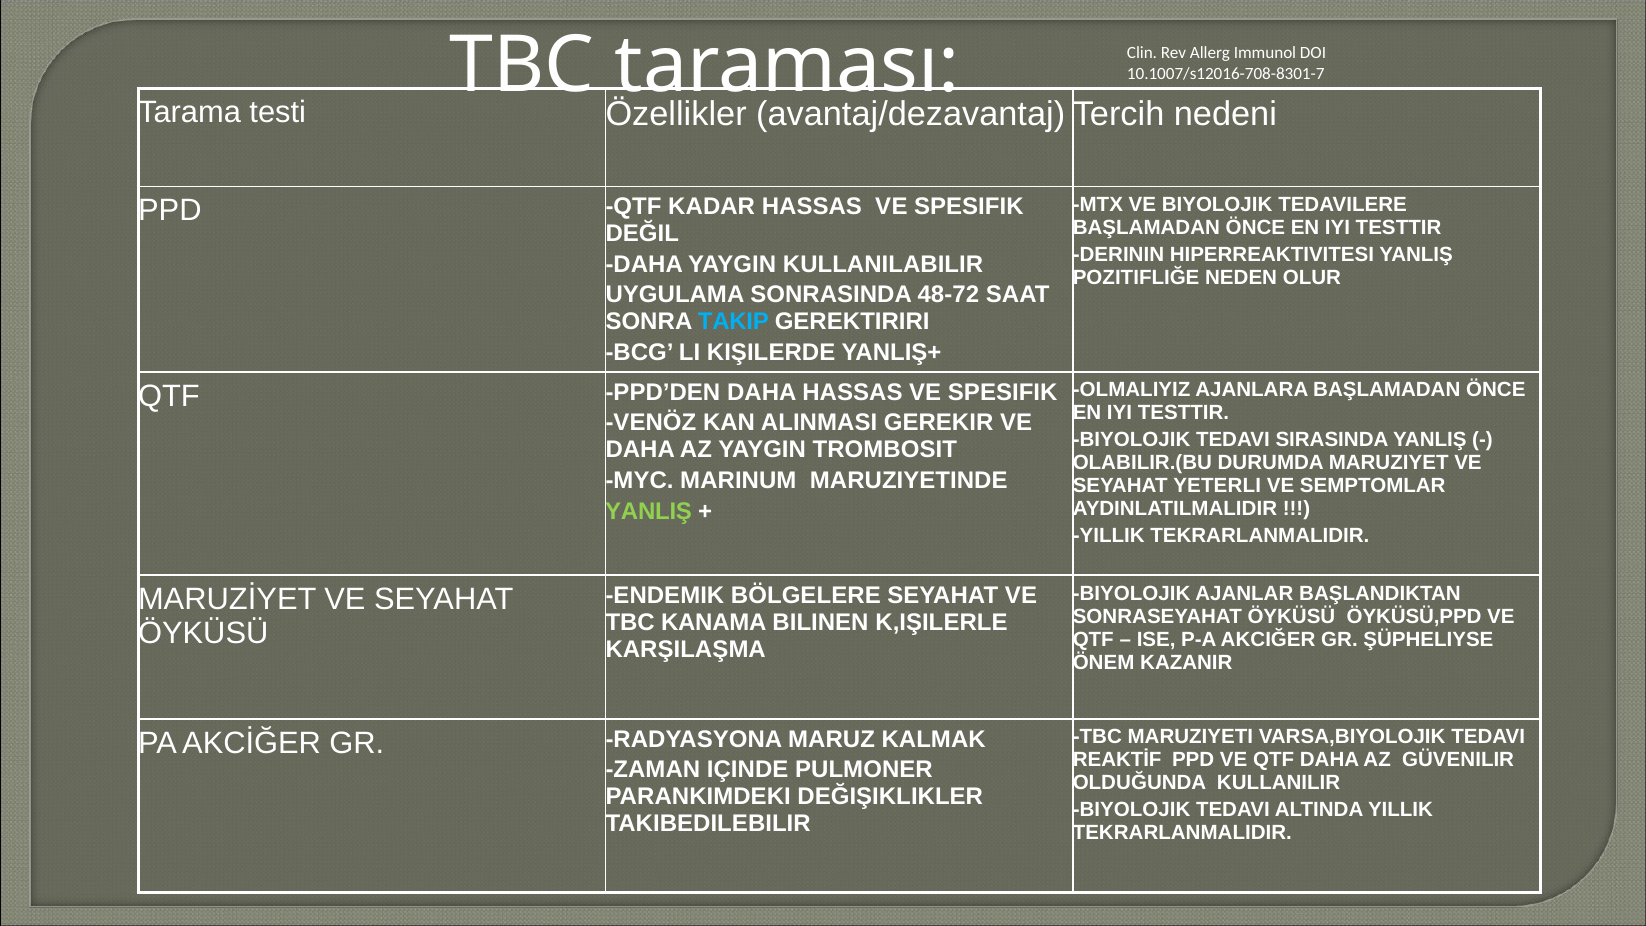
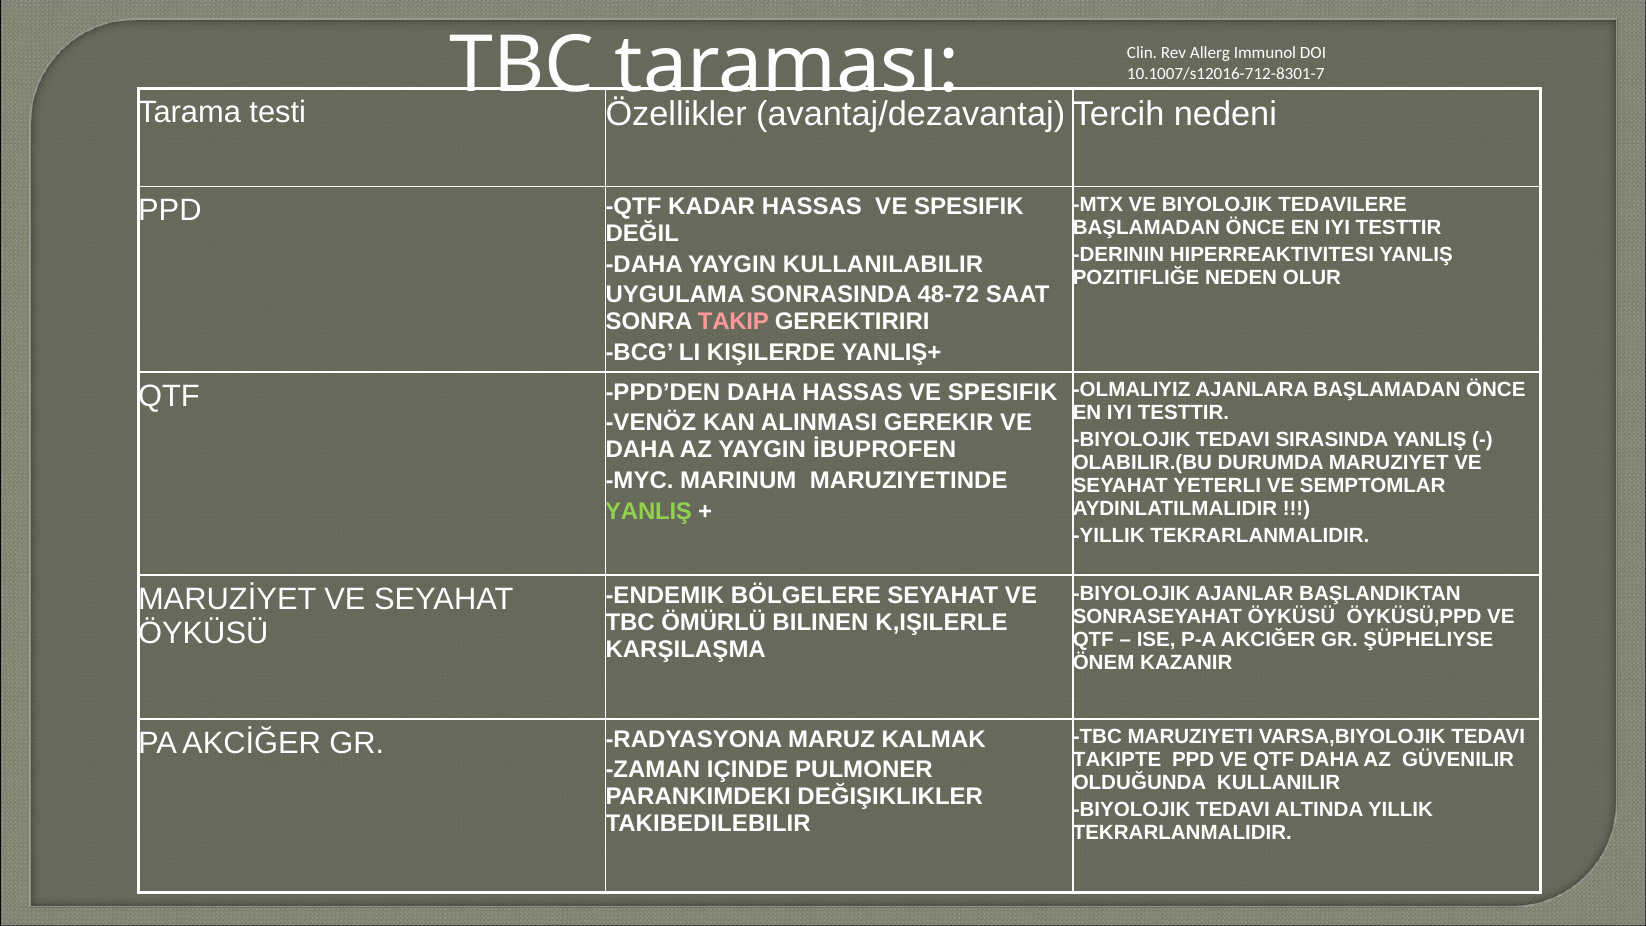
10.1007/s12016-708-8301-7: 10.1007/s12016-708-8301-7 -> 10.1007/s12016-712-8301-7 (1226, 73)
TAKIP colour: light blue -> pink (733, 322)
TROMBOSIT: TROMBOSIT -> İBUPROFEN (885, 450)
KANAMA: KANAMA -> ÖMÜRLÜ (714, 622)
REAKTİF: REAKTİF -> TAKIPTE (1117, 760)
